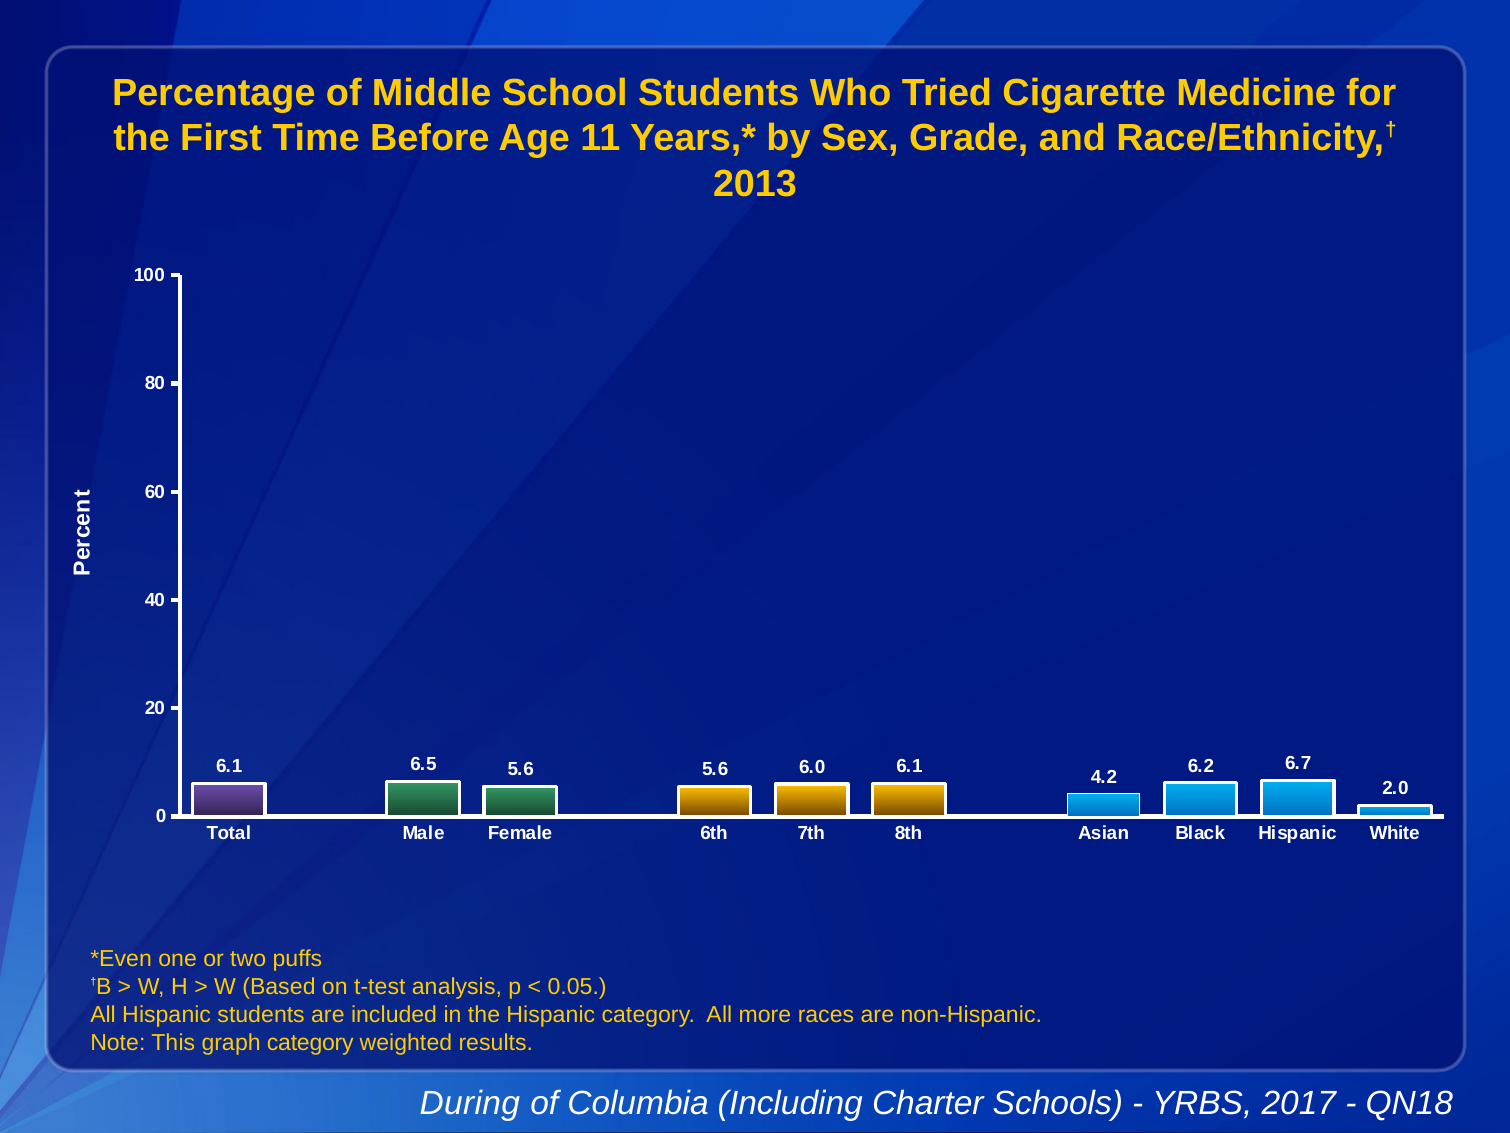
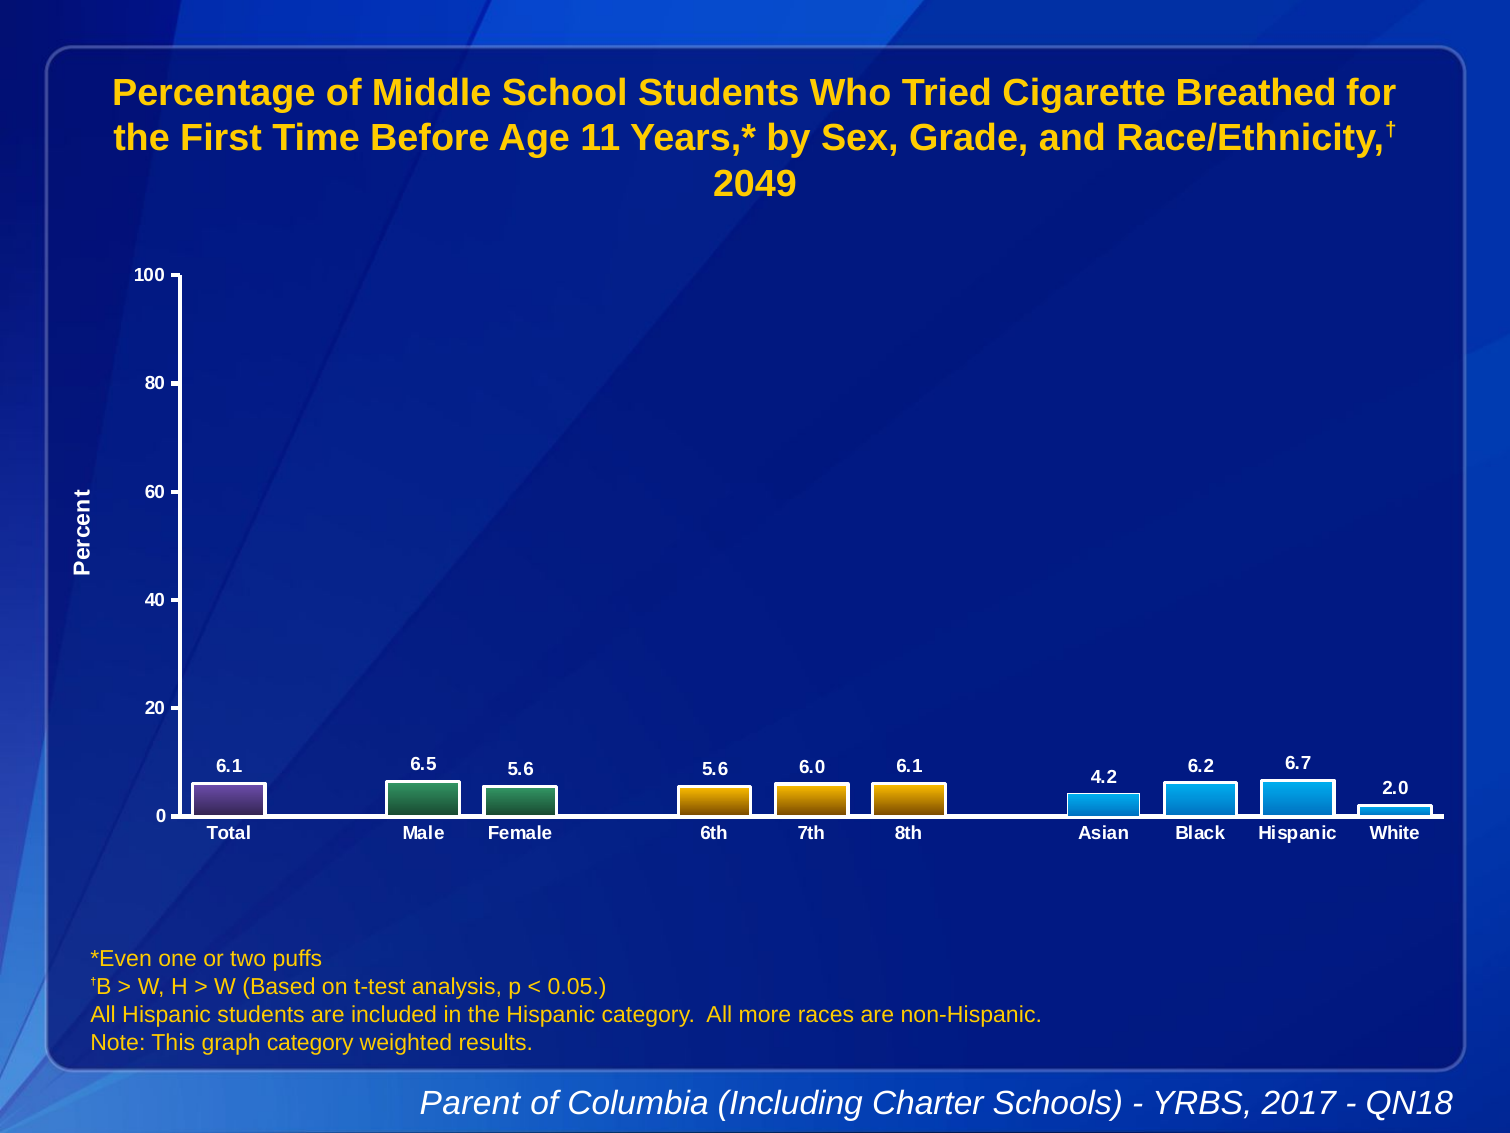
Medicine: Medicine -> Breathed (1256, 93)
2013: 2013 -> 2049 (755, 184)
During: During -> Parent (470, 1103)
